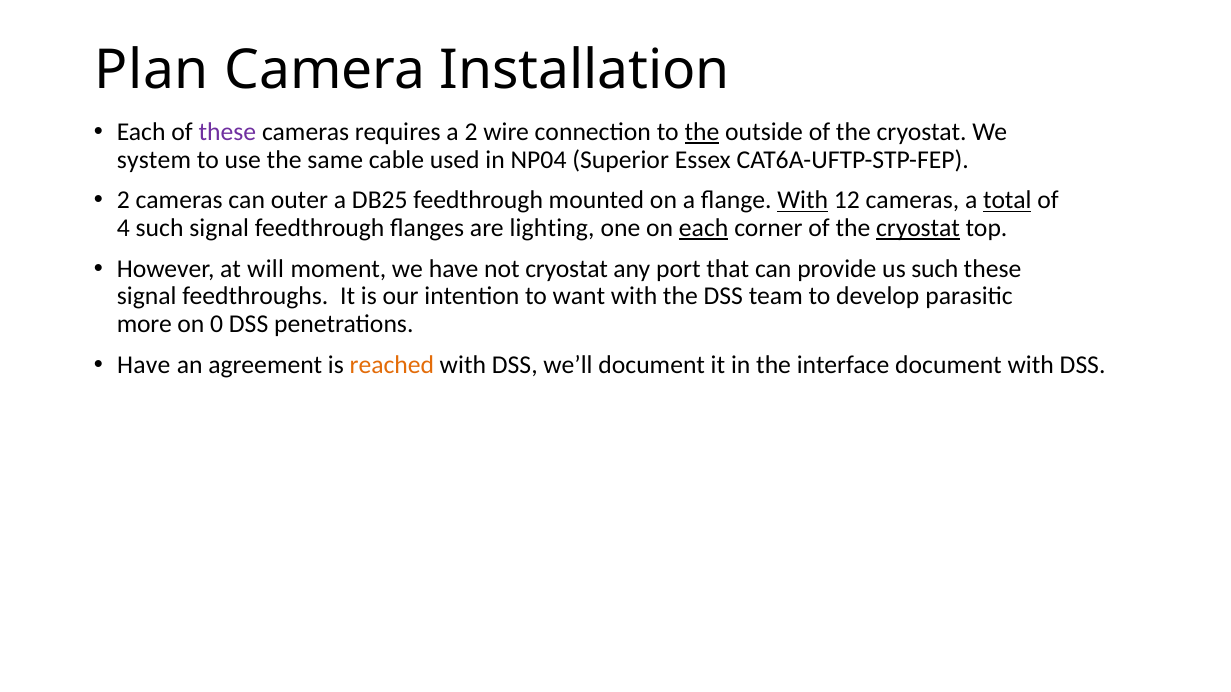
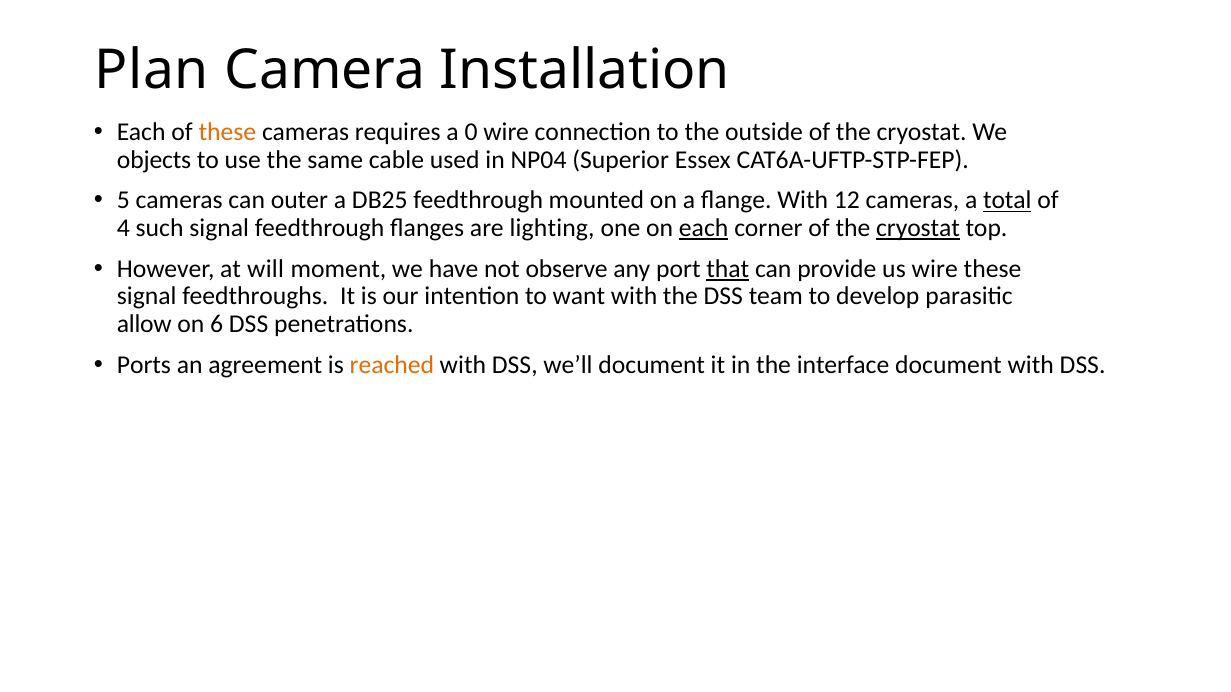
these colour: purple -> orange (227, 132)
a 2: 2 -> 0 (471, 132)
the underline: present -> none (702, 132)
system: system -> objects (154, 160)
2: 2 -> 5 (123, 201)
With underline: present -> none (803, 201)
not cryostat: cryostat -> observe (567, 269)
that underline: none -> present (728, 269)
us such: such -> wire (935, 269)
more: more -> allow (144, 324)
0: 0 -> 6 (217, 324)
Have: Have -> Ports (144, 365)
